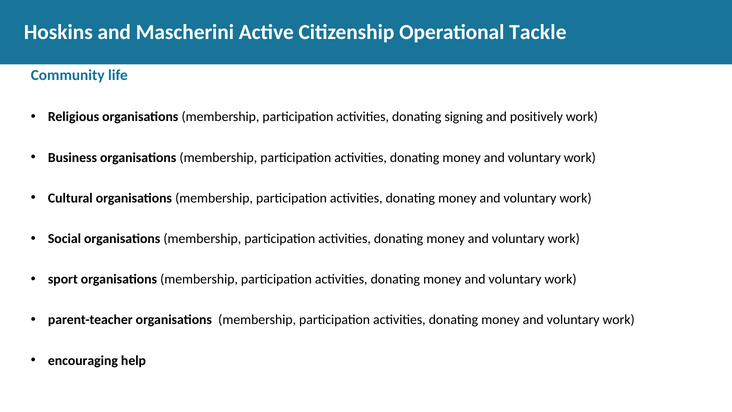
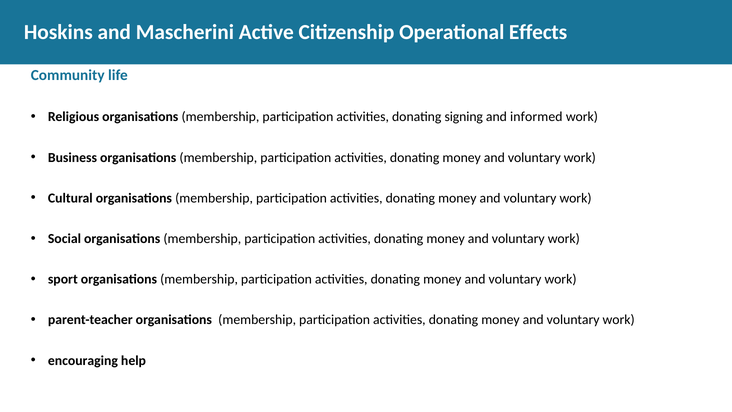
Tackle: Tackle -> Effects (538, 32)
positively: positively -> informed (536, 117)
